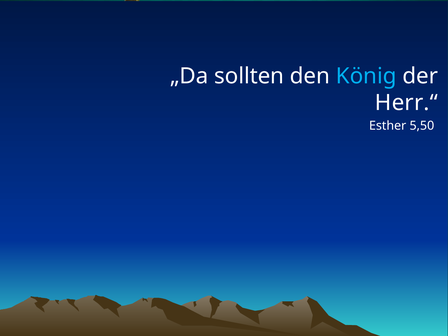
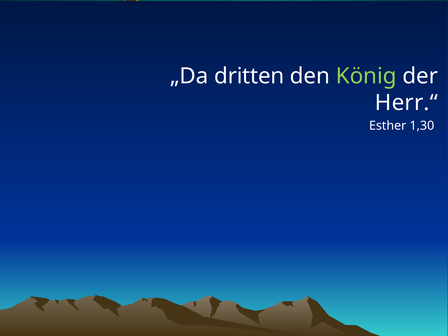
sollten: sollten -> dritten (249, 76)
König colour: light blue -> light green (366, 76)
5,50: 5,50 -> 1,30 (422, 126)
